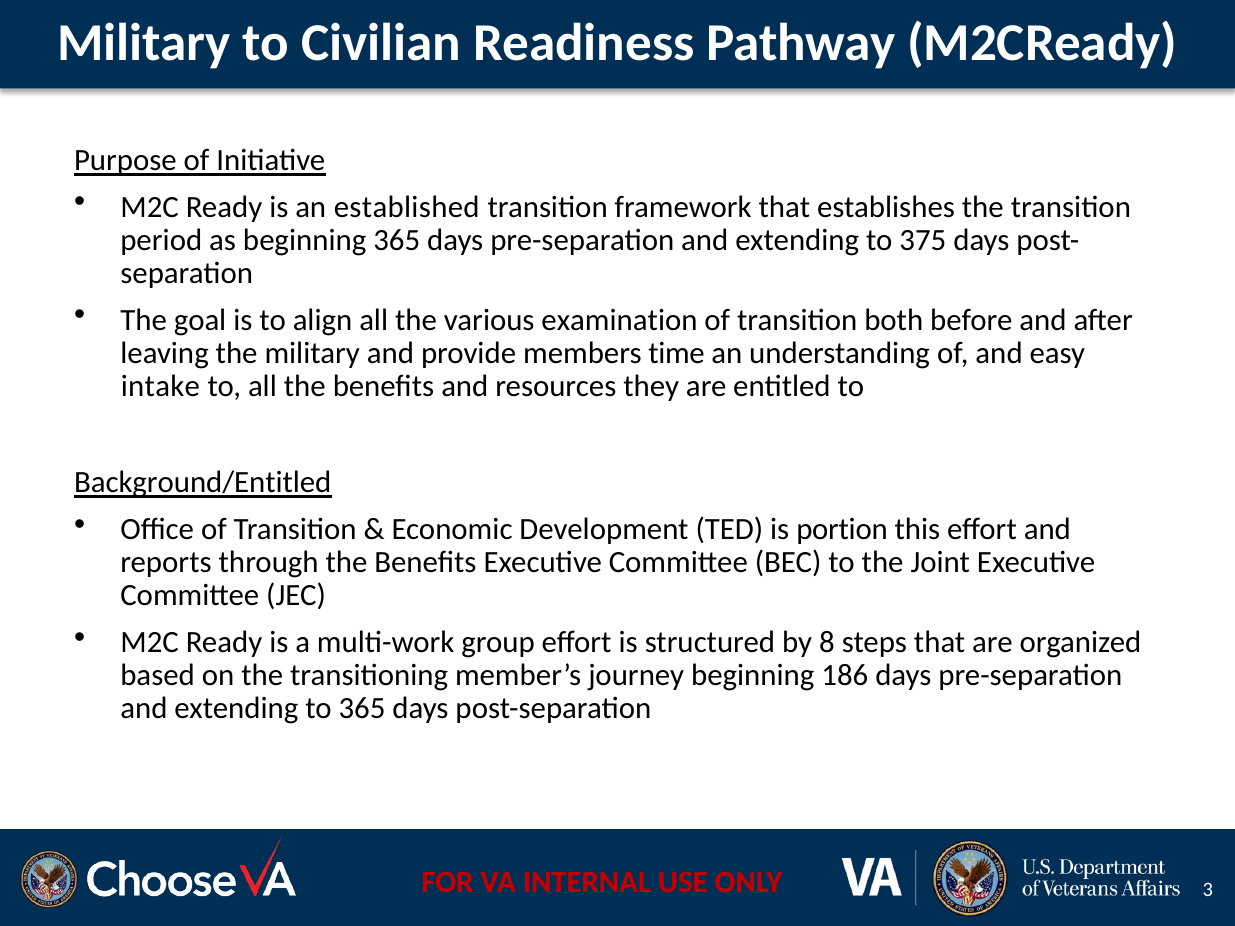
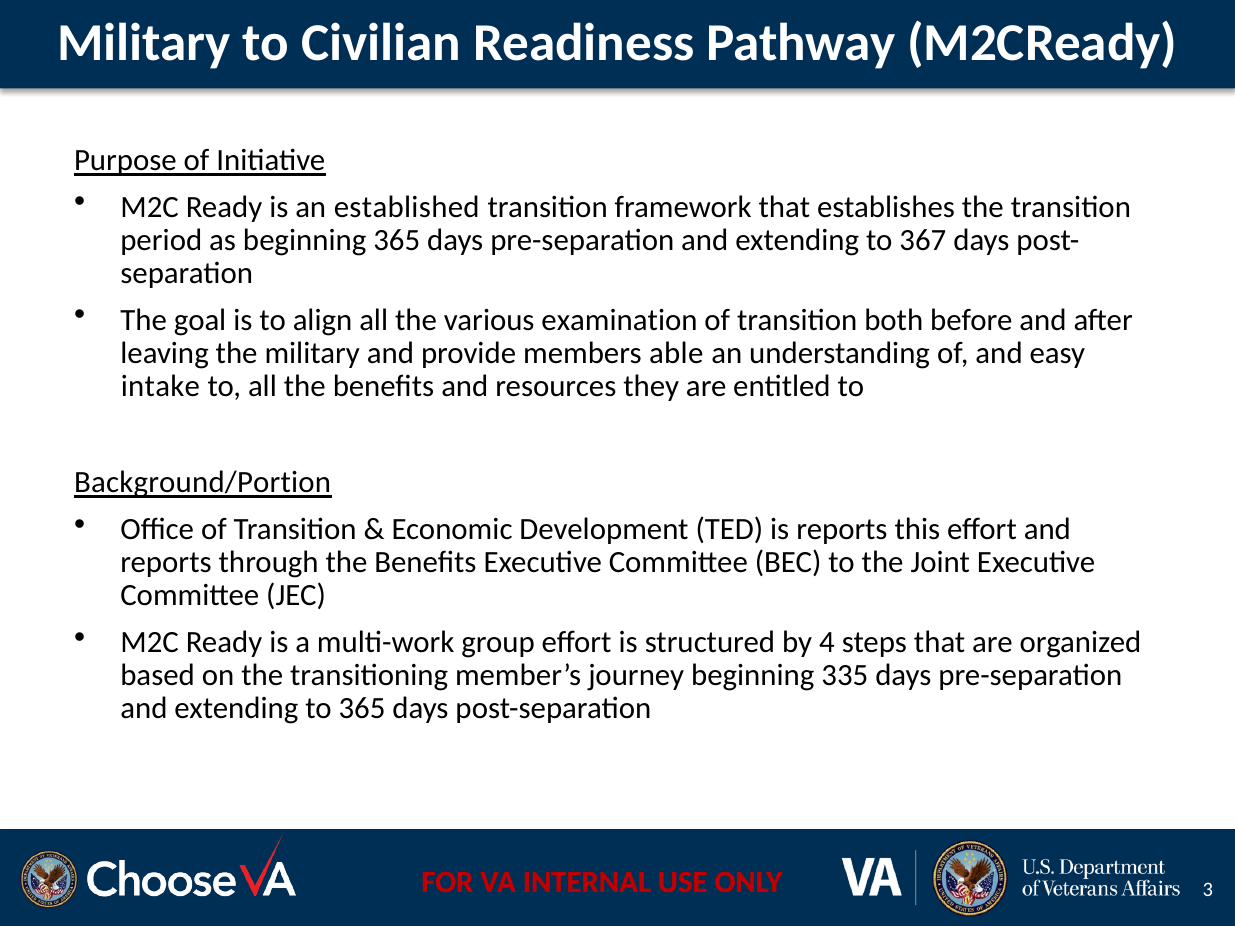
375: 375 -> 367 (923, 240)
time: time -> able (676, 353)
Background/Entitled: Background/Entitled -> Background/Portion (203, 483)
is portion: portion -> reports (842, 529)
8: 8 -> 4 (827, 642)
186: 186 -> 335 (845, 676)
